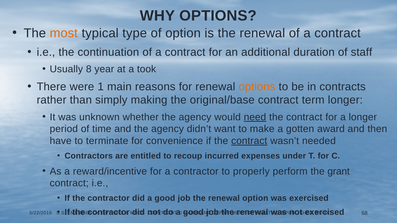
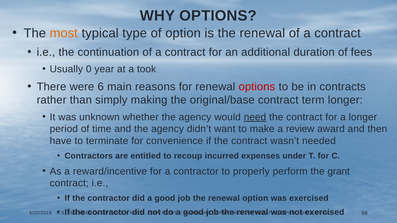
staff: staff -> fees (361, 52)
8: 8 -> 0 (89, 69)
1: 1 -> 6 (101, 87)
options colour: orange -> red (257, 87)
gotten: gotten -> review (300, 129)
contract underline: present -> none (249, 141)
